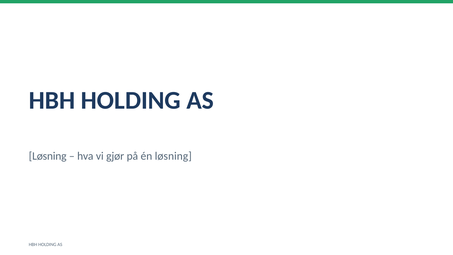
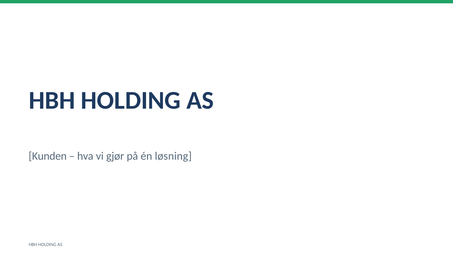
Løsning: Løsning -> Kunden (48, 156)
